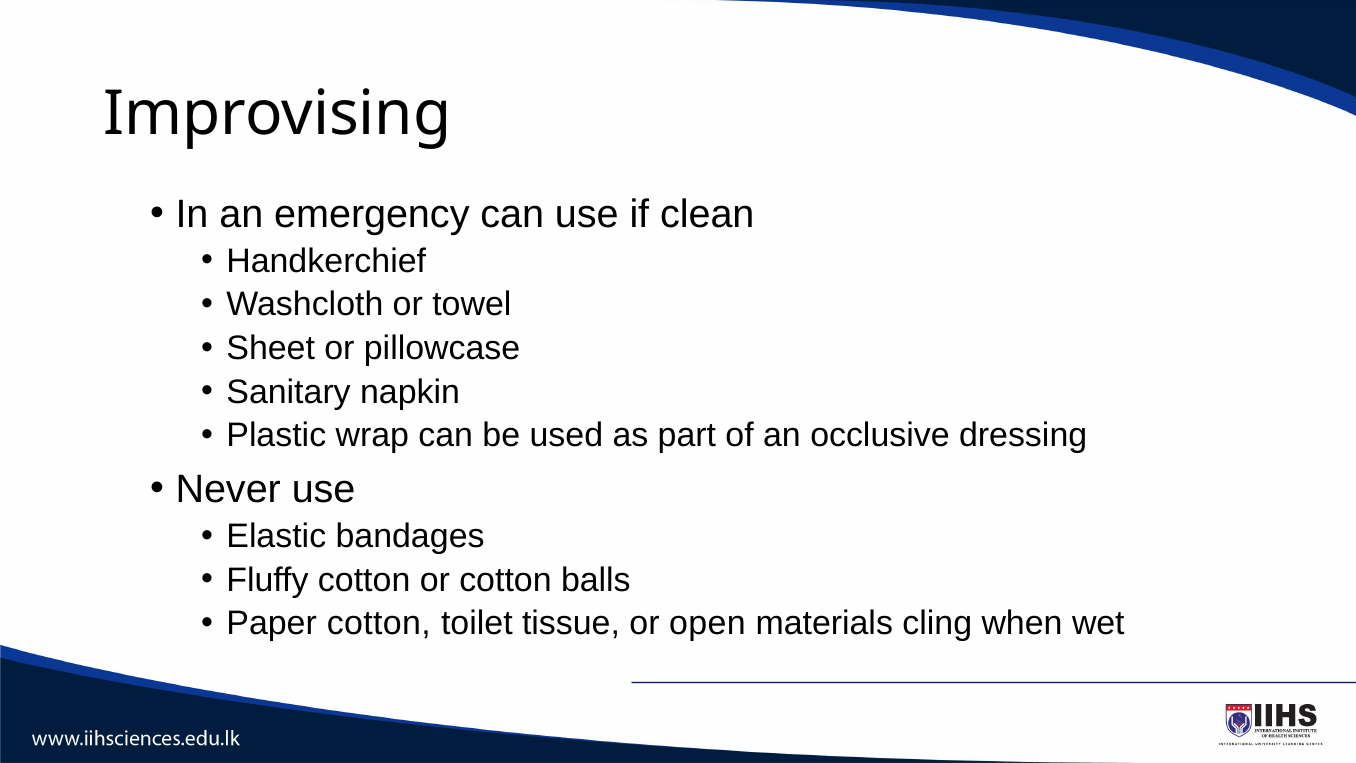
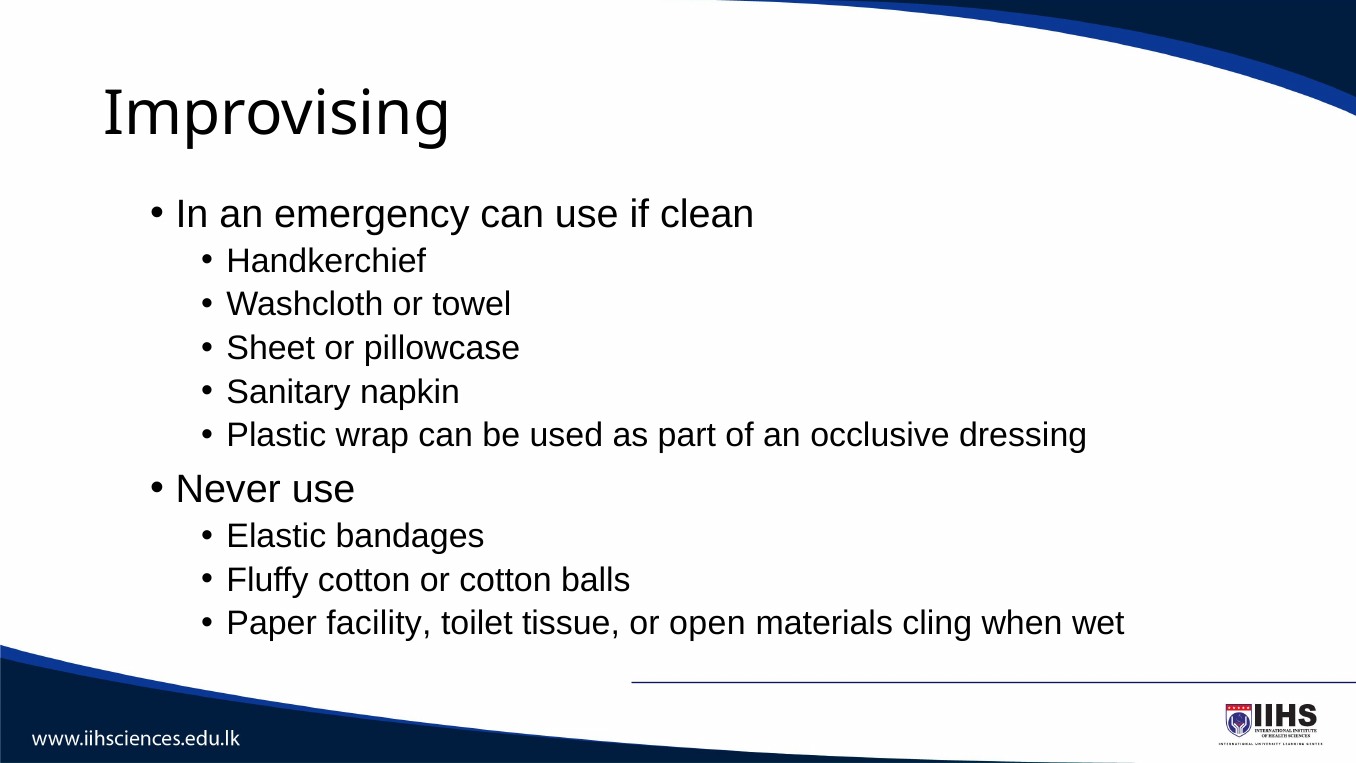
Paper cotton: cotton -> facility (379, 623)
